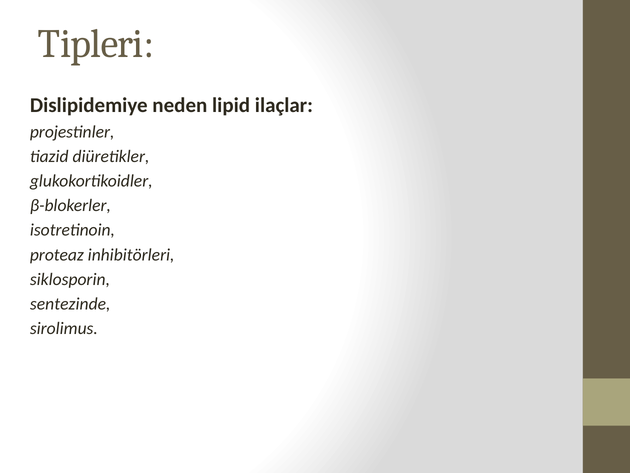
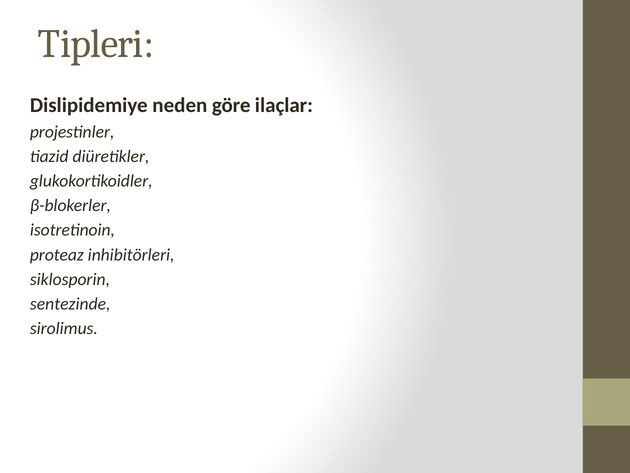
lipid: lipid -> göre (231, 105)
